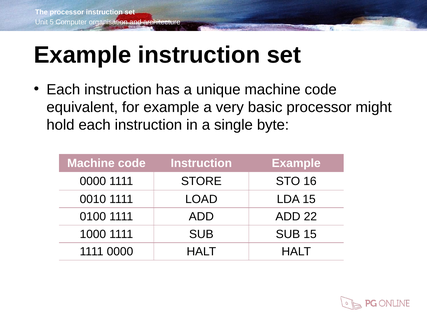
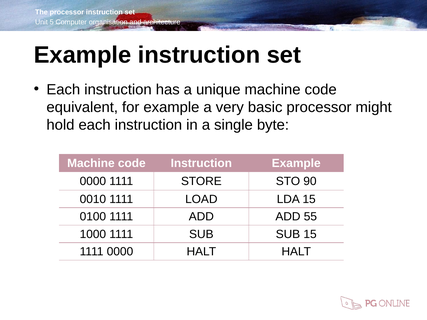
16: 16 -> 90 (310, 181)
22: 22 -> 55 (310, 217)
